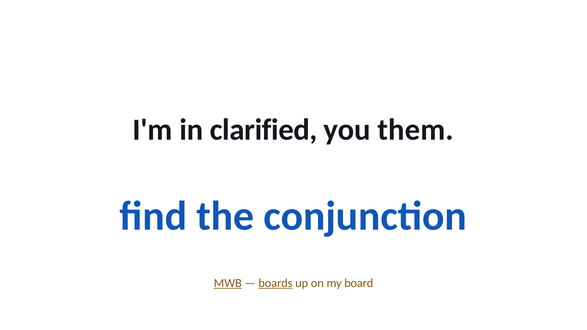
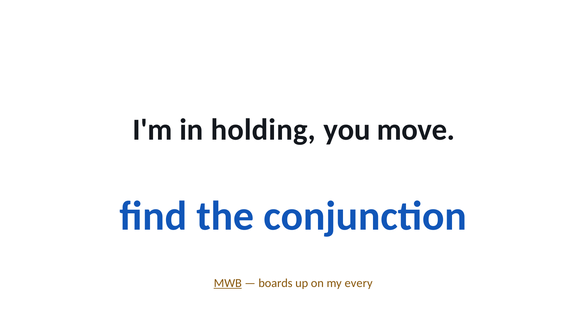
clarified: clarified -> holding (263, 130)
them: them -> move (416, 130)
boards underline: present -> none (275, 283)
board: board -> every (359, 283)
